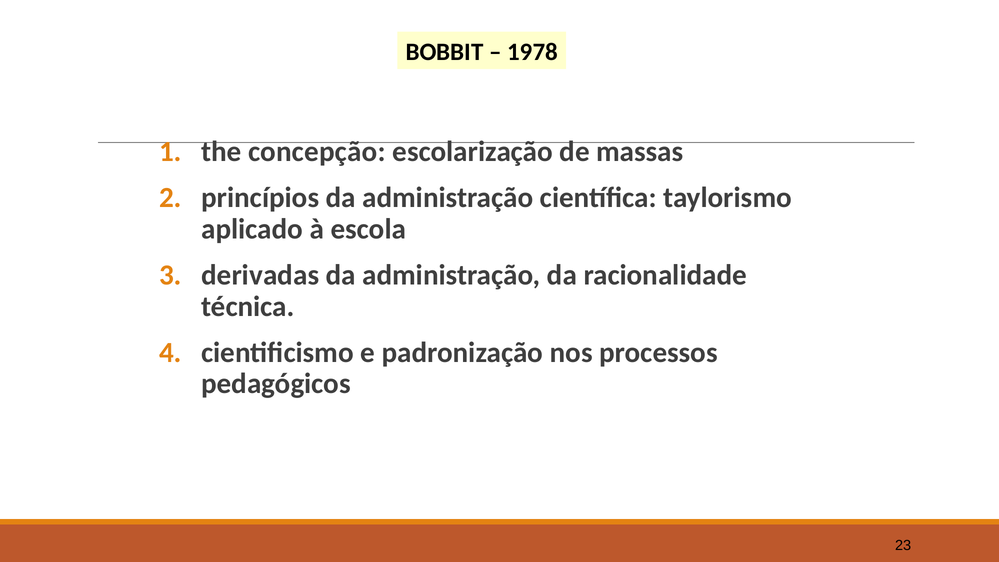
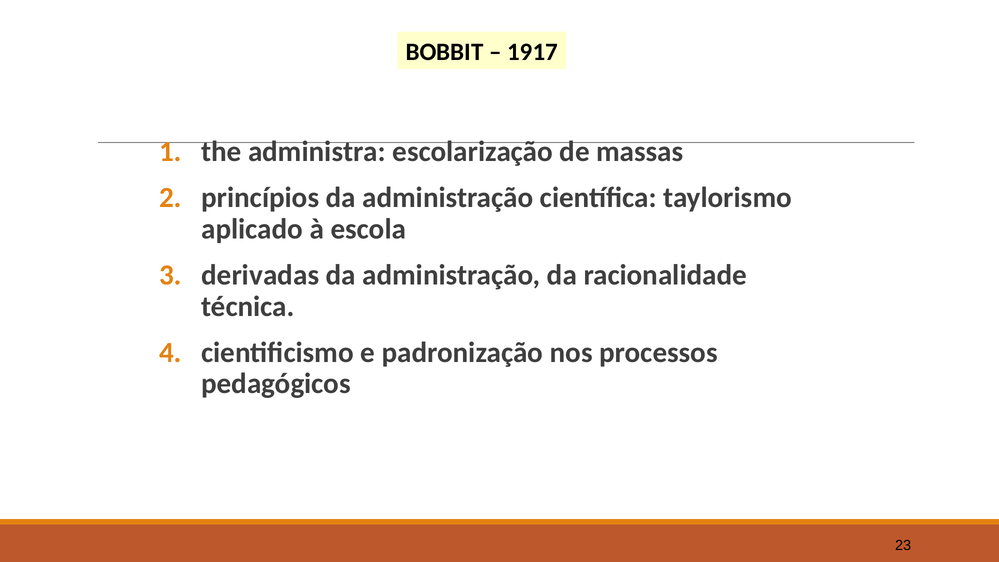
1978: 1978 -> 1917 (533, 52)
concepção: concepção -> administra (317, 152)
